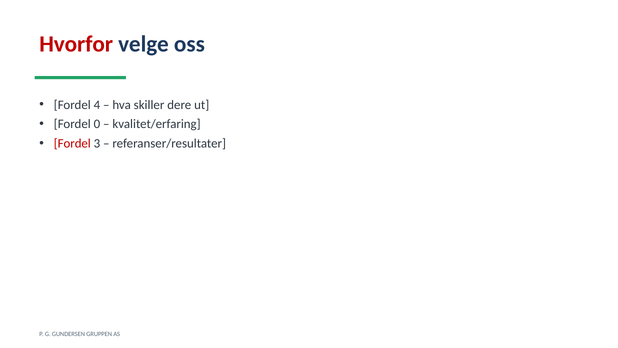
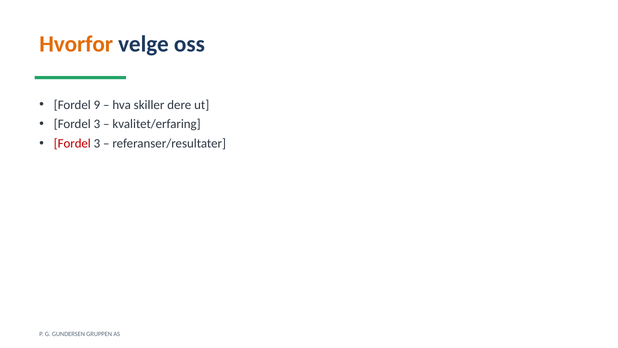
Hvorfor colour: red -> orange (76, 44)
4: 4 -> 9 (97, 105)
0: 0 -> 3 (97, 124)
